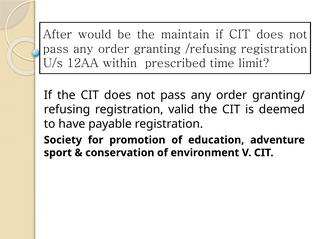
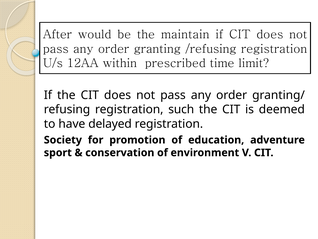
valid: valid -> such (181, 109)
payable: payable -> delayed (110, 124)
